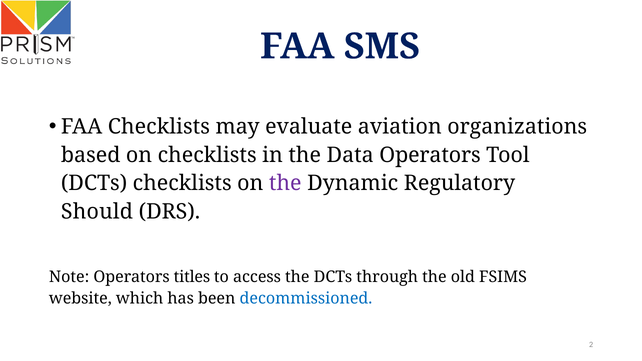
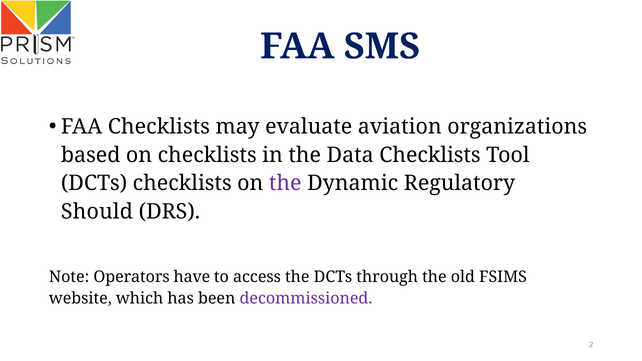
Data Operators: Operators -> Checklists (430, 155)
titles: titles -> have (192, 277)
decommissioned colour: blue -> purple (306, 298)
